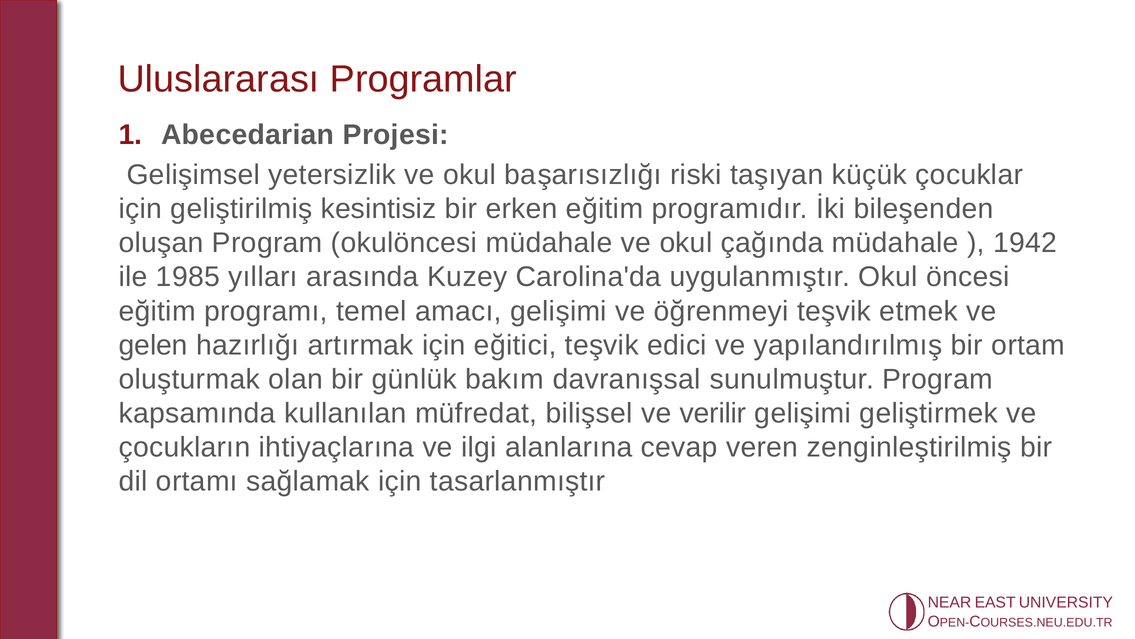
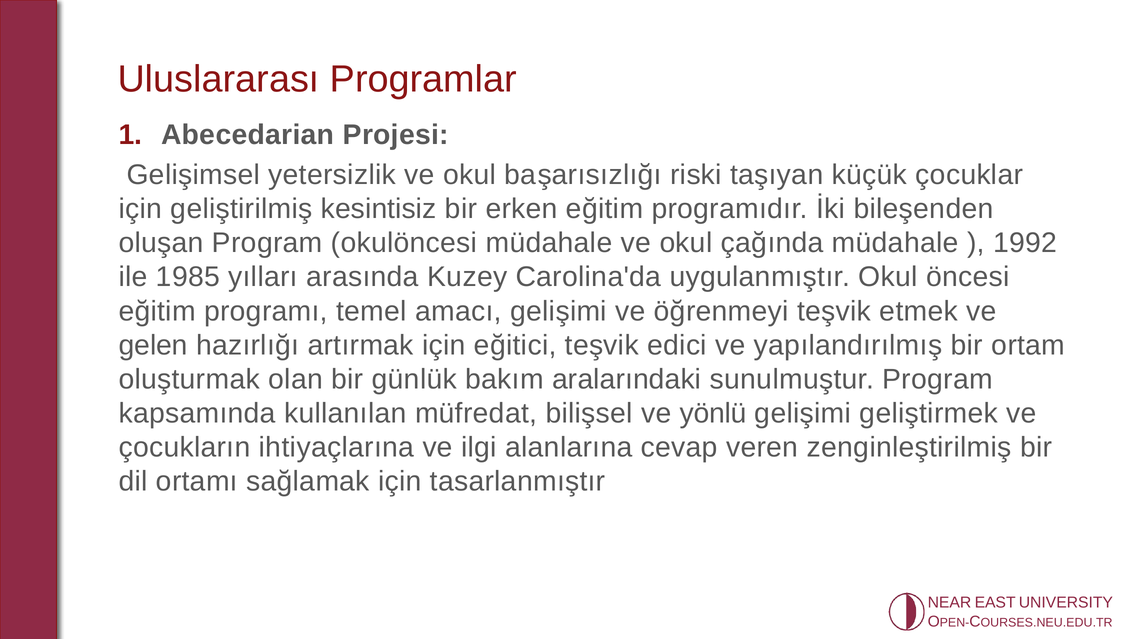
1942: 1942 -> 1992 (1025, 243)
davranışsal: davranışsal -> aralarındaki (627, 379)
verilir: verilir -> yönlü (713, 413)
